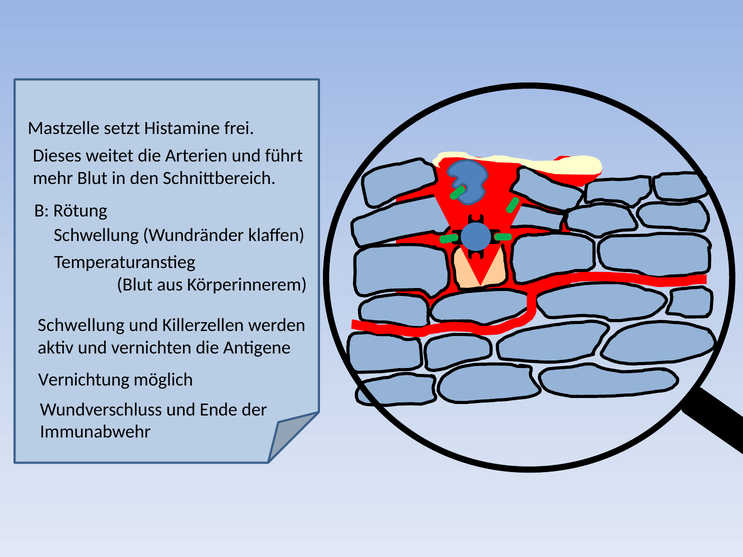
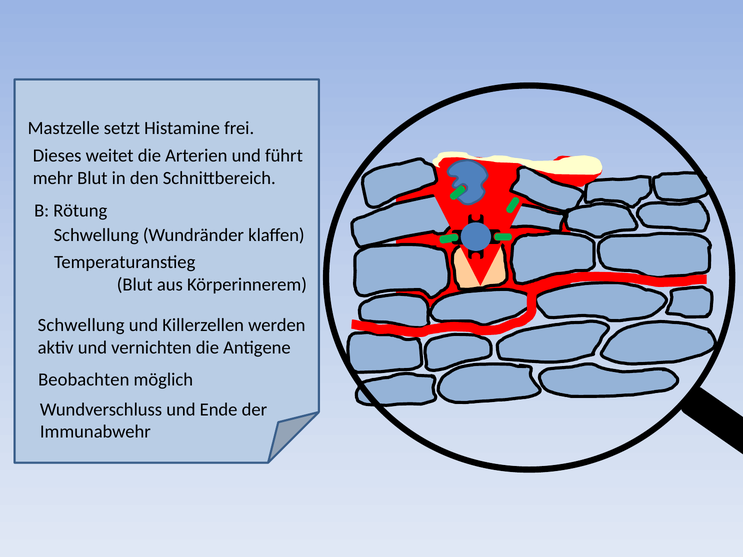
Vernichtung: Vernichtung -> Beobachten (84, 380)
